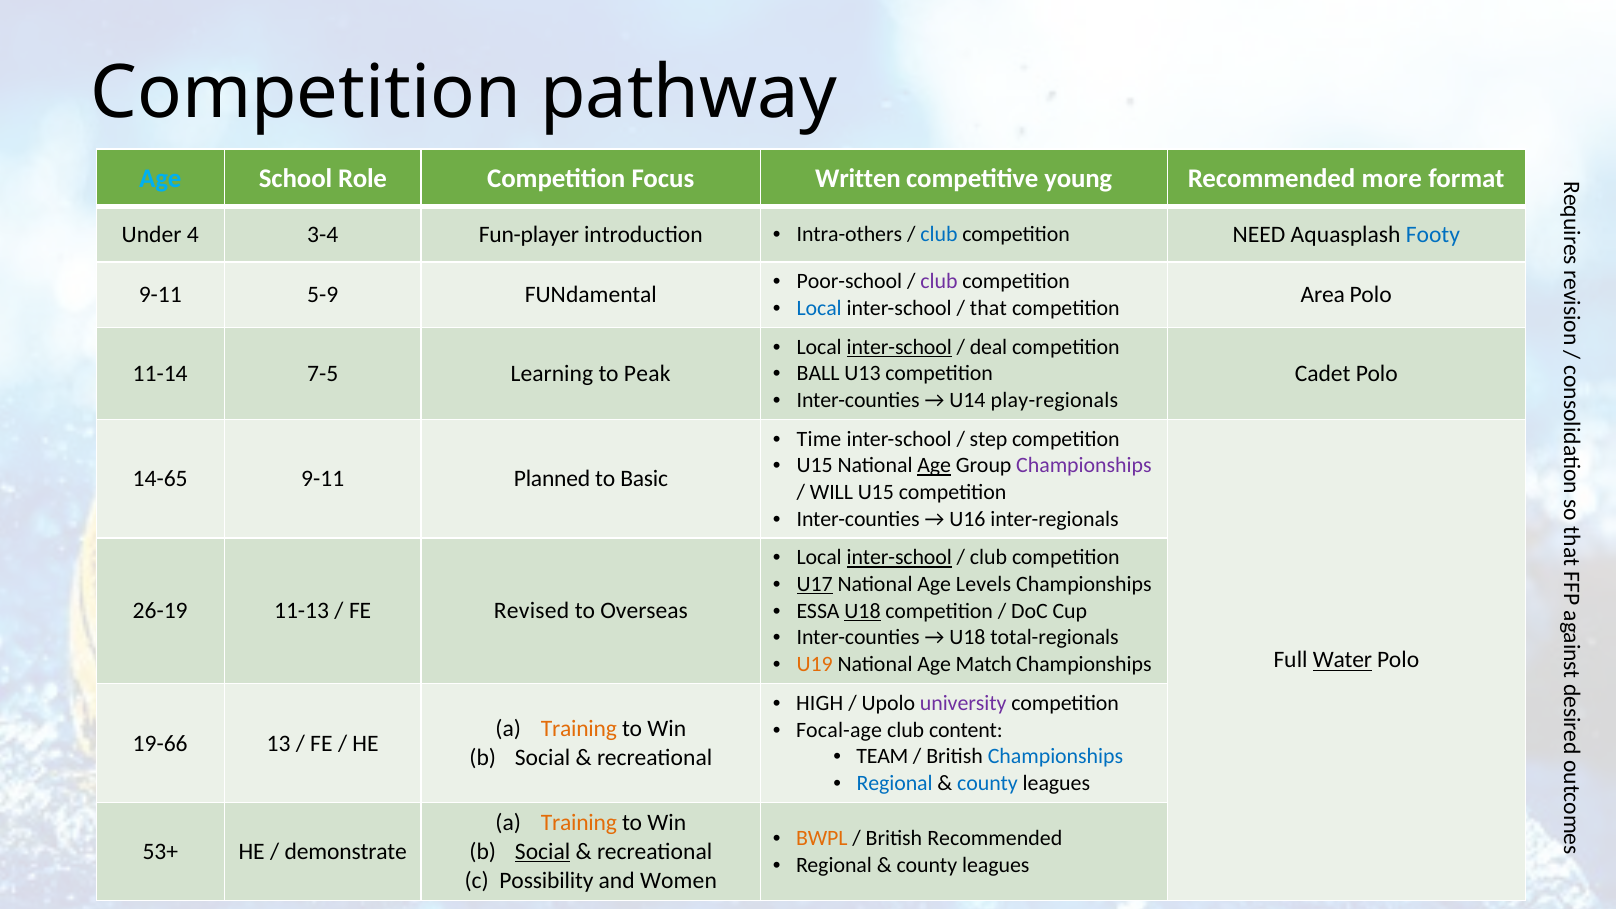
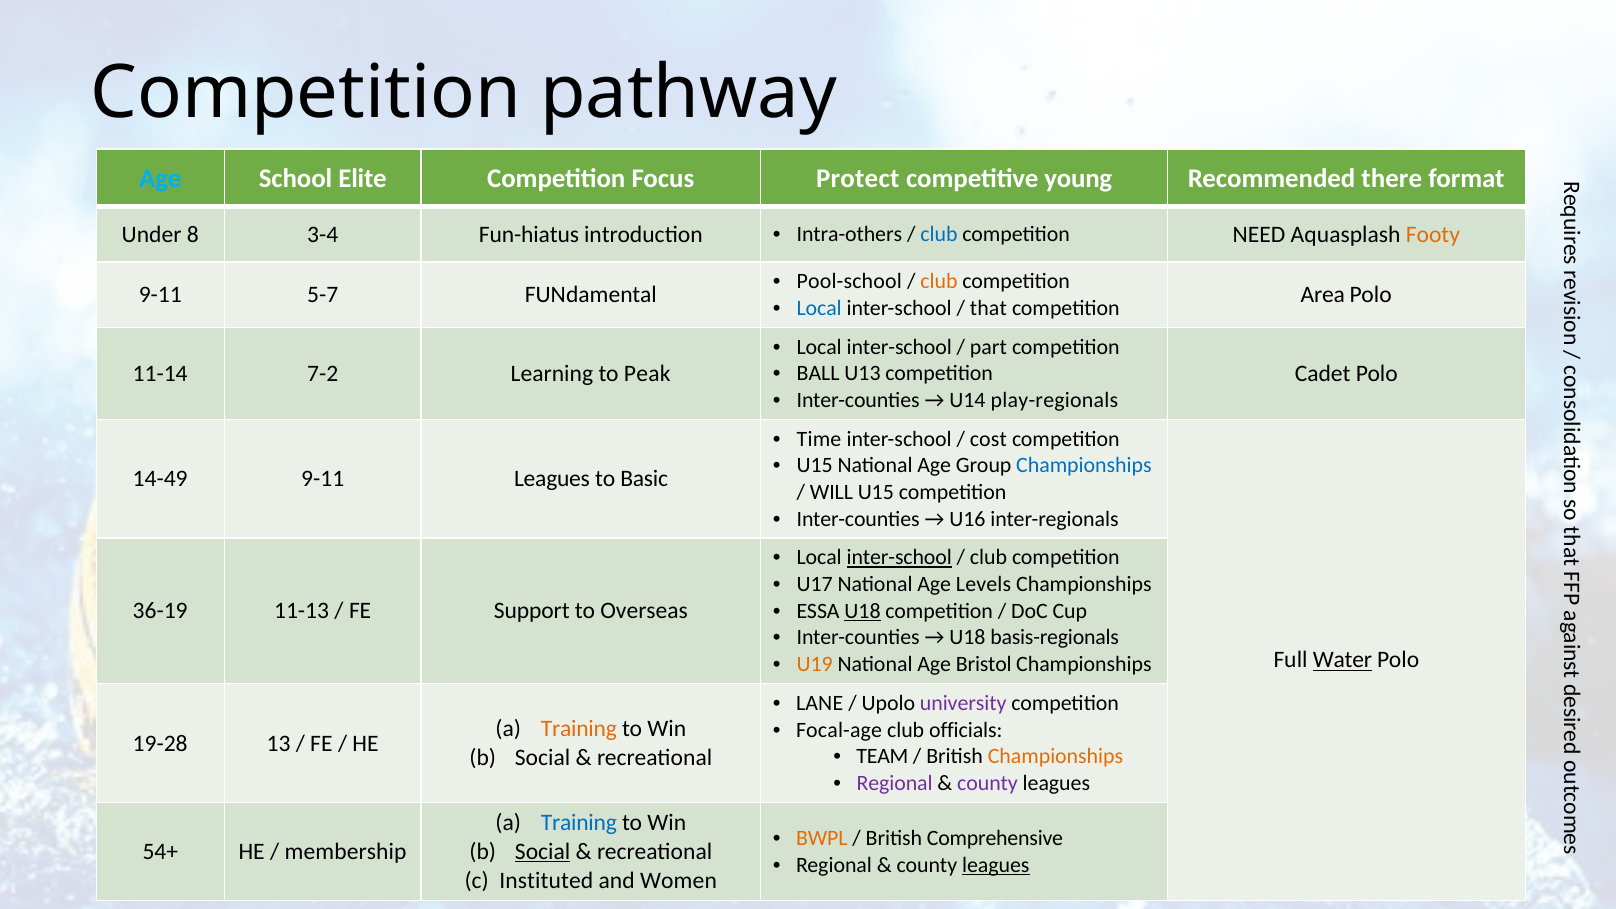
Role: Role -> Elite (363, 178)
Written: Written -> Protect (858, 178)
more: more -> there (1392, 178)
4: 4 -> 8 (193, 235)
Fun-player: Fun-player -> Fun-hiatus (529, 235)
Footy colour: blue -> orange (1433, 235)
Poor-school: Poor-school -> Pool-school (849, 281)
club colour: purple -> orange (939, 281)
5-9: 5-9 -> 5-7 (323, 295)
inter-school underline: present -> none (899, 347)
deal: deal -> part (988, 347)
7-5: 7-5 -> 7-2 (323, 374)
step: step -> cost (988, 439)
Age underline: present -> none (934, 466)
Championships colour: purple -> blue (1084, 466)
14-65: 14-65 -> 14-49 (160, 479)
9-11 Planned: Planned -> Leagues (552, 479)
U17 underline: present -> none (815, 584)
26-19: 26-19 -> 36-19 (160, 611)
Revised: Revised -> Support (532, 611)
total-regionals: total-regionals -> basis-regionals (1055, 638)
Match: Match -> Bristol (984, 664)
HIGH: HIGH -> LANE (820, 703)
content: content -> officials (966, 730)
19-66: 19-66 -> 19-28 (160, 743)
Championships colour: blue -> orange (1055, 756)
Regional colour: blue -> purple (895, 783)
county colour: blue -> purple (988, 783)
Training colour: orange -> blue (579, 823)
British Recommended: Recommended -> Comprehensive (995, 838)
53+: 53+ -> 54+ (160, 852)
demonstrate: demonstrate -> membership (346, 852)
leagues underline: none -> present (996, 865)
Possibility: Possibility -> Instituted (546, 880)
